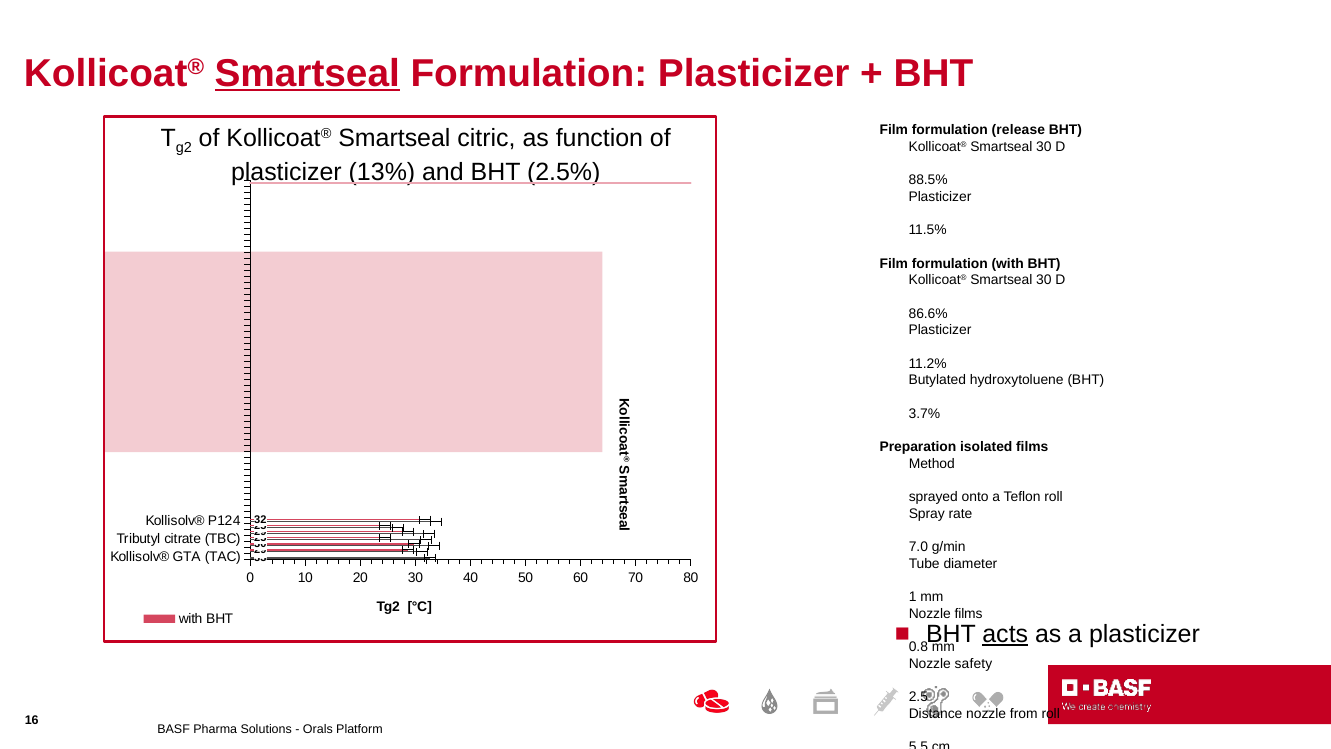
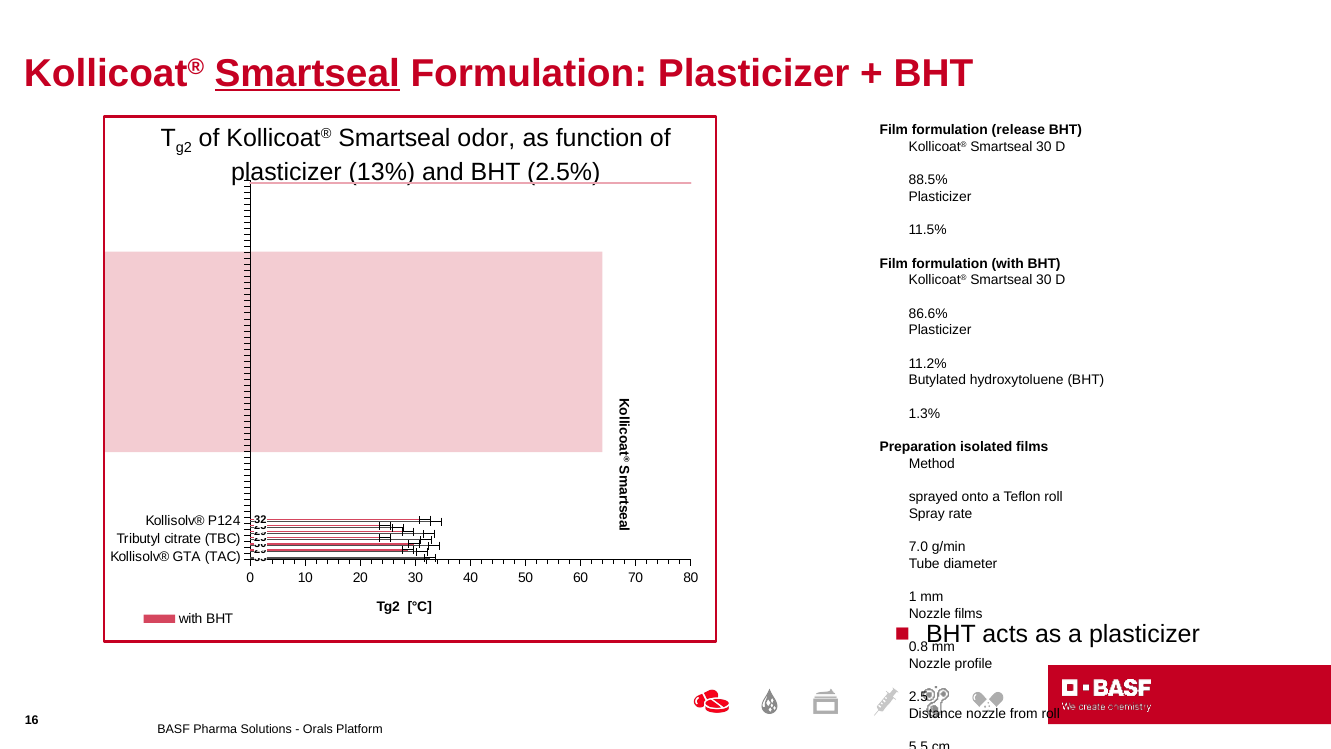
citric: citric -> odor (486, 138)
3.7%: 3.7% -> 1.3% (924, 414)
acts underline: present -> none (1005, 634)
safety: safety -> profile (974, 663)
